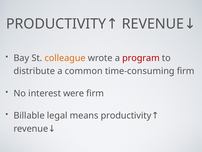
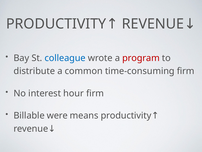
colleague colour: orange -> blue (65, 58)
were: were -> hour (74, 93)
legal: legal -> were (57, 115)
